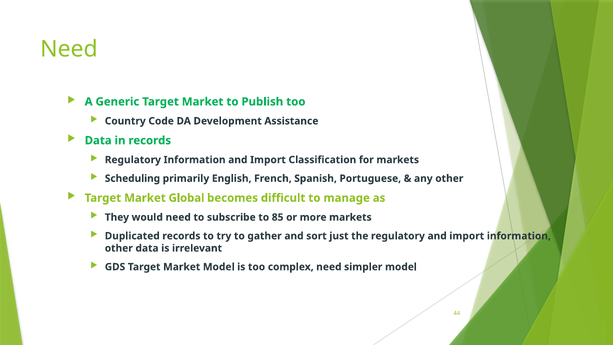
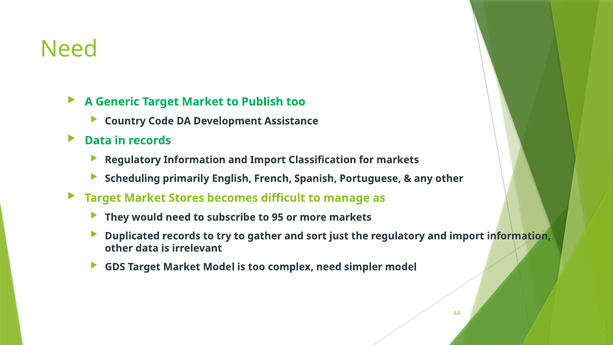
Global: Global -> Stores (186, 198)
85: 85 -> 95 (278, 217)
